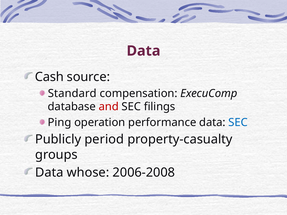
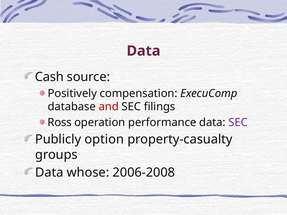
Standard: Standard -> Positively (72, 93)
Ping: Ping -> Ross (60, 122)
SEC colour: blue -> purple (238, 122)
period: period -> option (104, 139)
